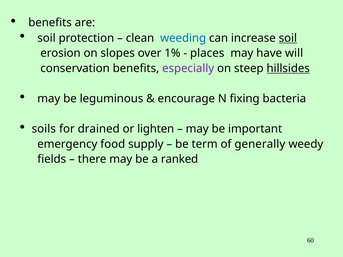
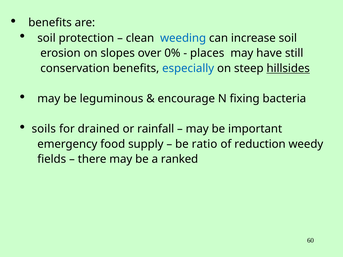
soil underline: present -> none (288, 38)
1%: 1% -> 0% (172, 53)
will: will -> still (294, 53)
especially colour: purple -> blue (188, 68)
lighten: lighten -> rainfall (156, 129)
term: term -> ratio (205, 144)
generally: generally -> reduction (260, 144)
